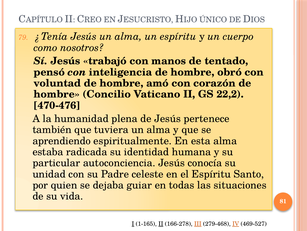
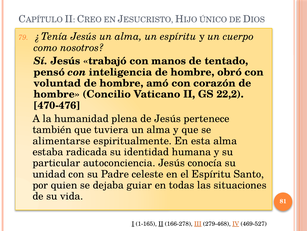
aprendiendo: aprendiendo -> alimentarse (62, 140)
